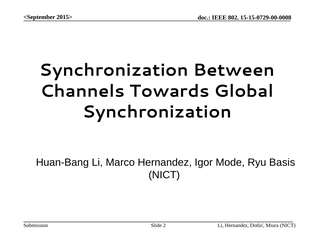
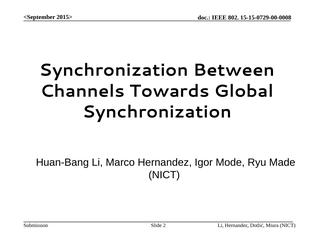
Basis: Basis -> Made (282, 163)
